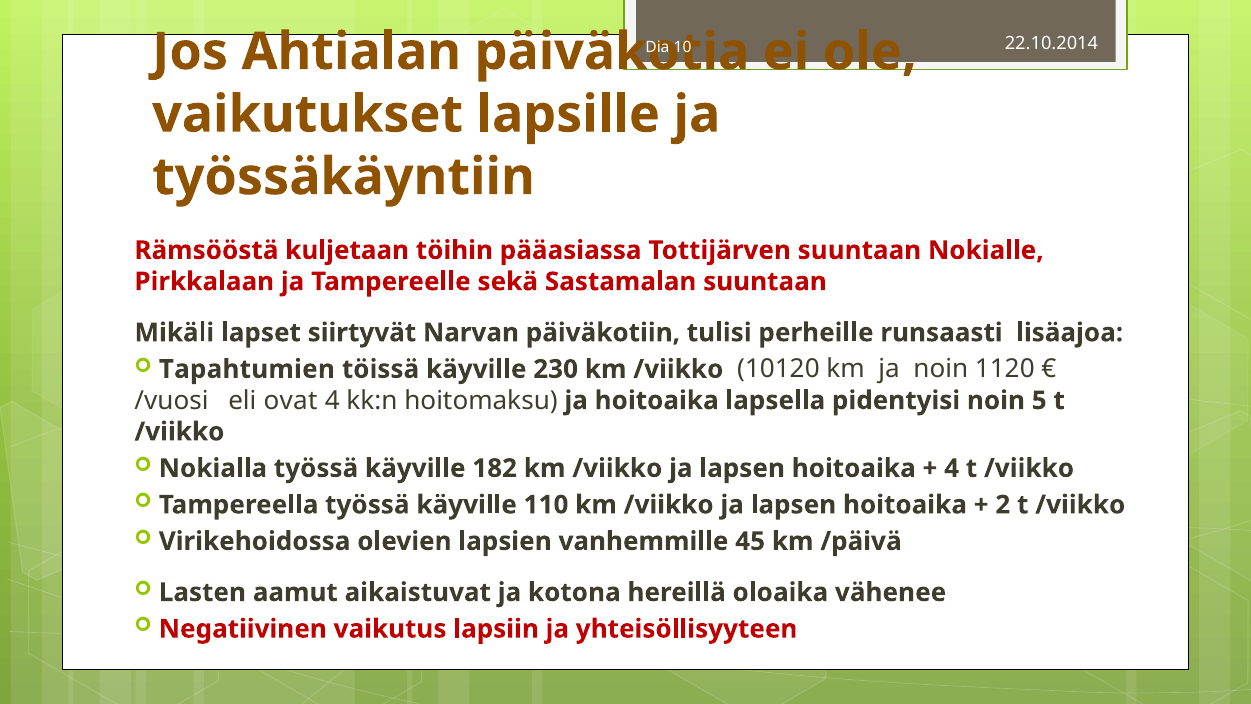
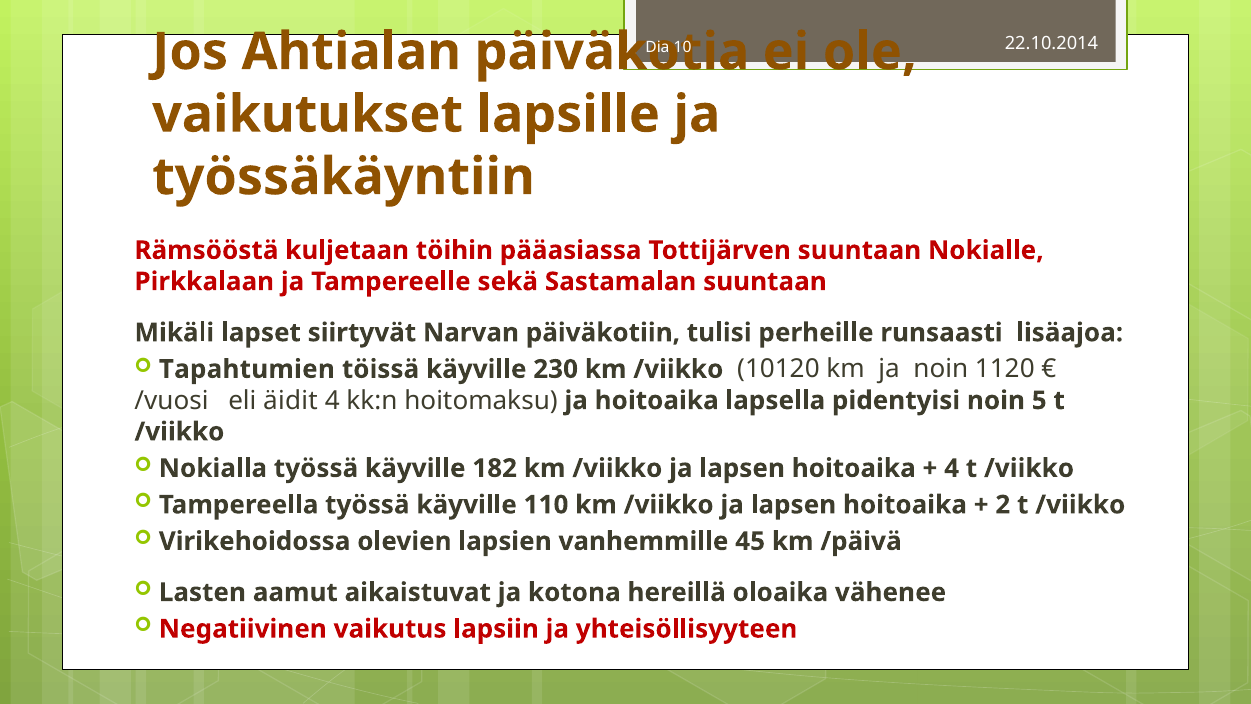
ovat: ovat -> äidit (290, 400)
